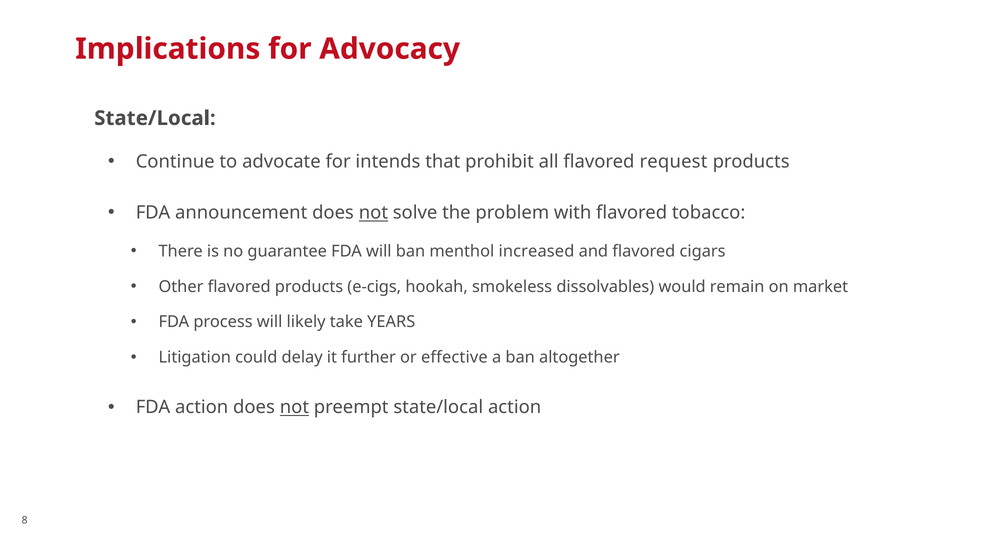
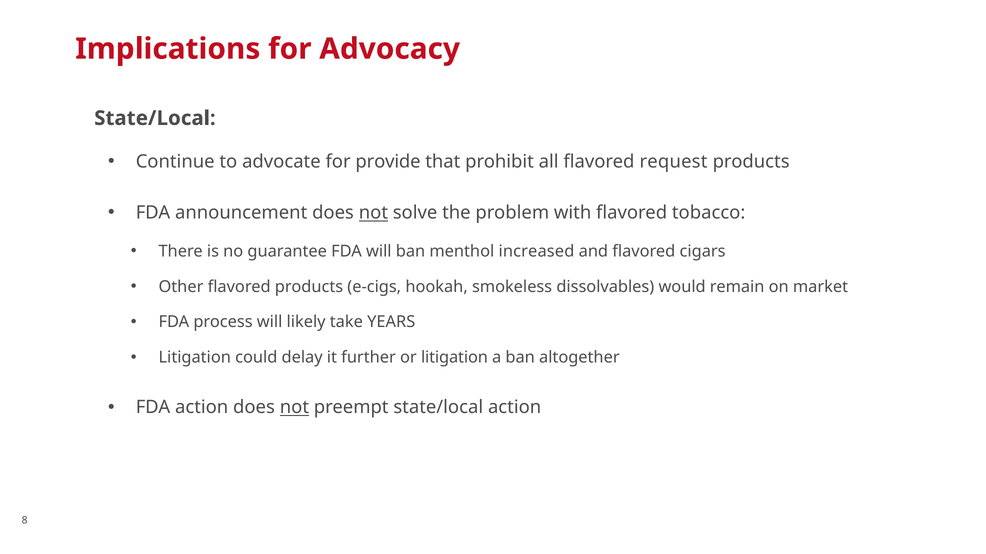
intends: intends -> provide (388, 162)
or effective: effective -> litigation (454, 358)
